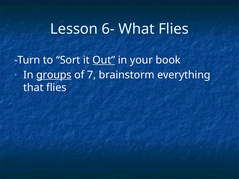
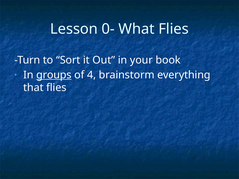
6-: 6- -> 0- (108, 29)
Out underline: present -> none (104, 60)
7: 7 -> 4 (92, 75)
